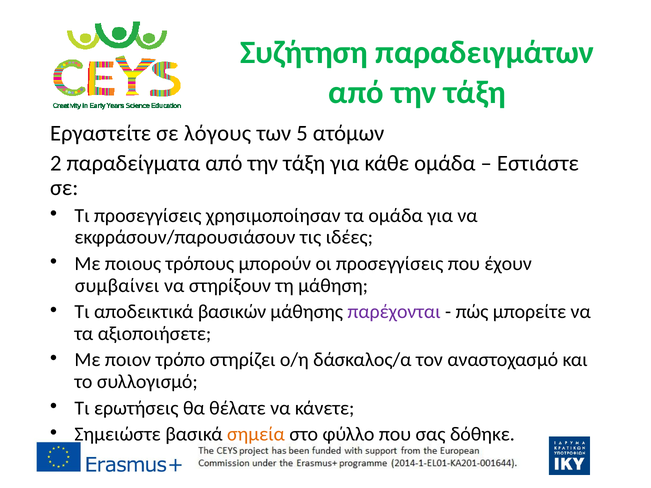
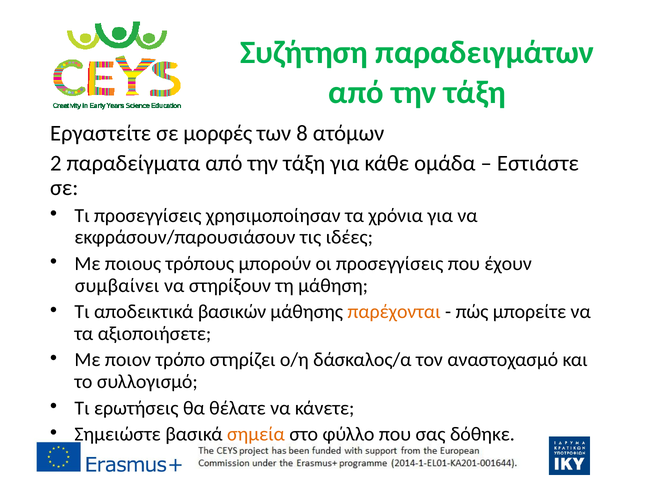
λόγους: λόγους -> μορφές (218, 133)
5: 5 -> 8 (302, 133)
τα ομάδα: ομάδα -> χρόνια (396, 216)
παρέχονται colour: purple -> orange (394, 312)
